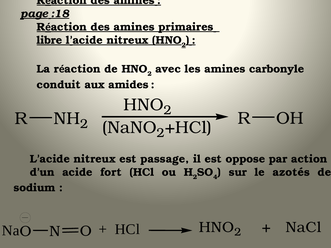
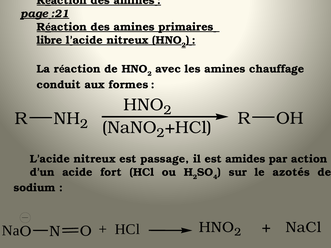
:18: :18 -> :21 (60, 14)
carbonyle: carbonyle -> chauffage (277, 69)
amides: amides -> formes (128, 85)
oppose: oppose -> amides (245, 159)
